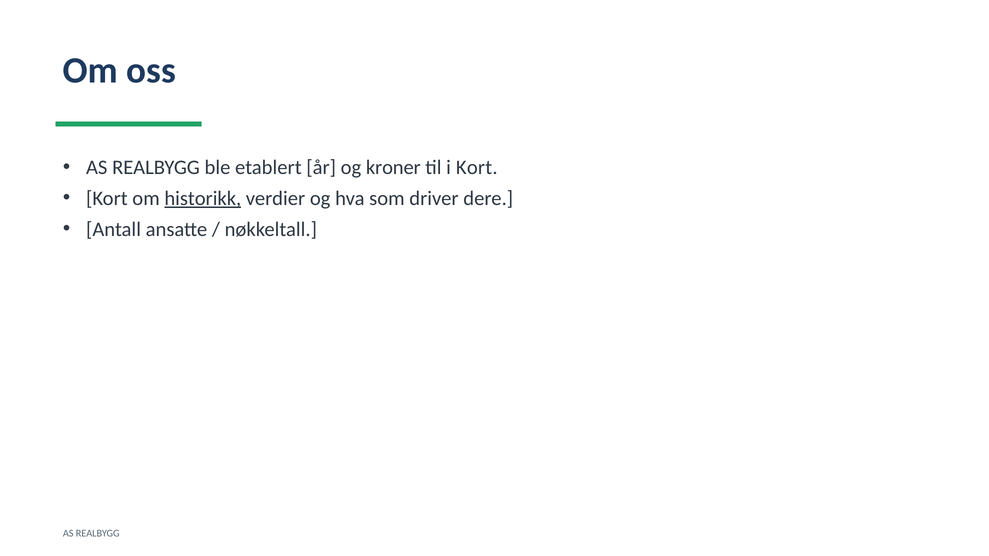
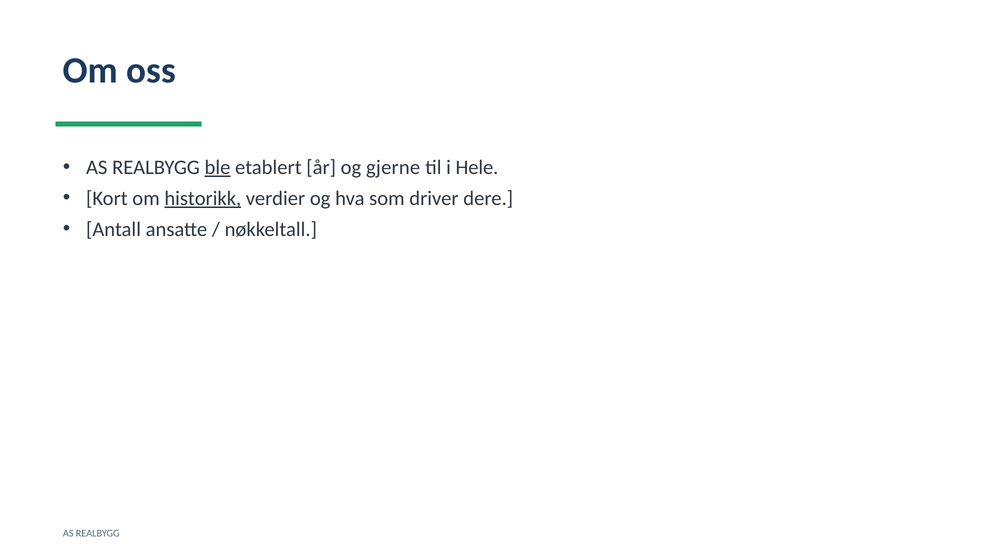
ble underline: none -> present (217, 168)
kroner: kroner -> gjerne (393, 168)
i Kort: Kort -> Hele (477, 168)
